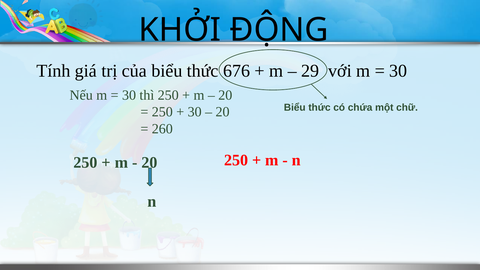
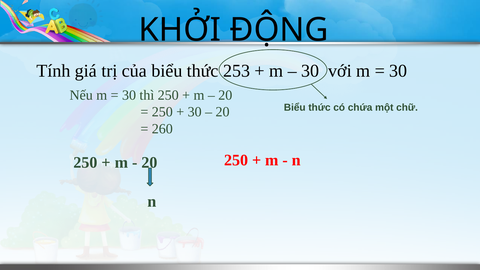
676: 676 -> 253 (237, 71)
29: 29 -> 30 (310, 71)
